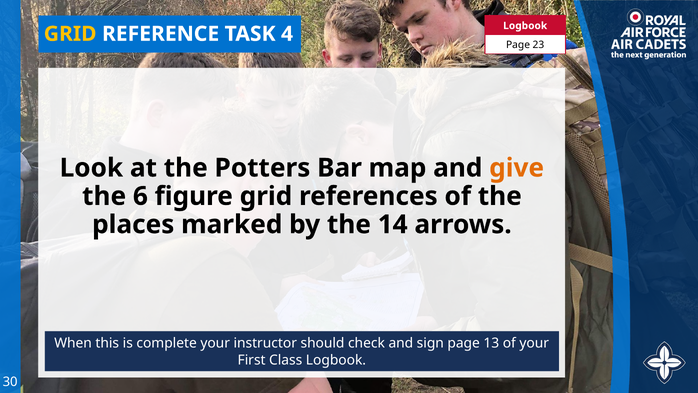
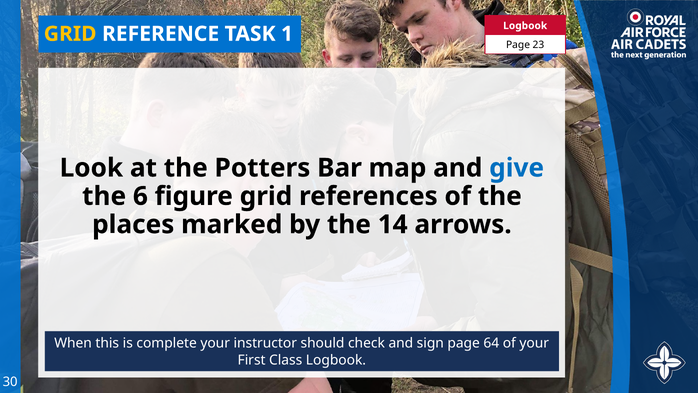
4: 4 -> 1 (287, 34)
give colour: orange -> blue (517, 168)
13: 13 -> 64 (491, 343)
